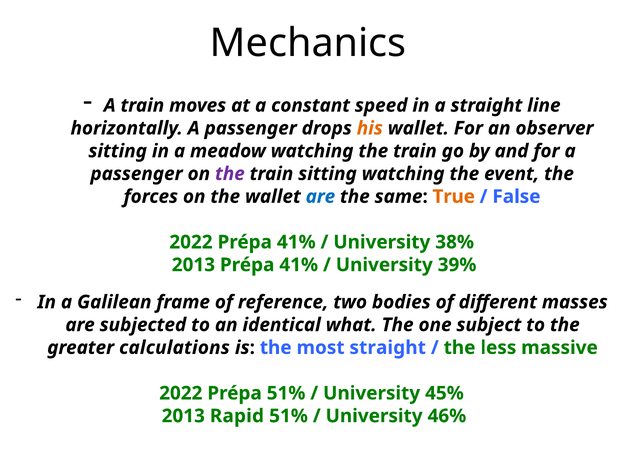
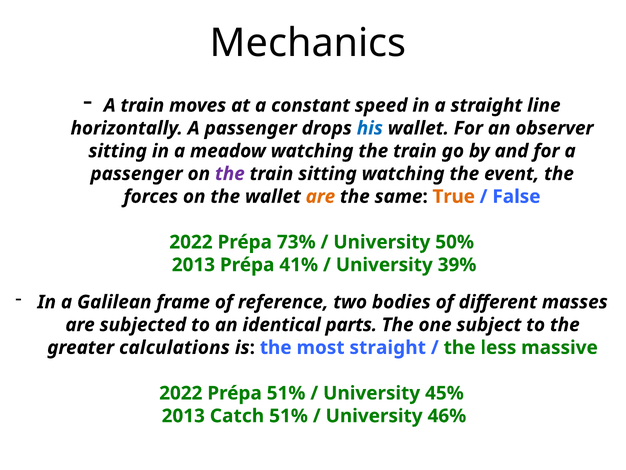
his colour: orange -> blue (370, 128)
are colour: blue -> orange (320, 196)
2022 Prépa 41%: 41% -> 73% (296, 242)
38%: 38% -> 50% (455, 242)
what: what -> parts (351, 325)
Rapid: Rapid -> Catch (237, 416)
